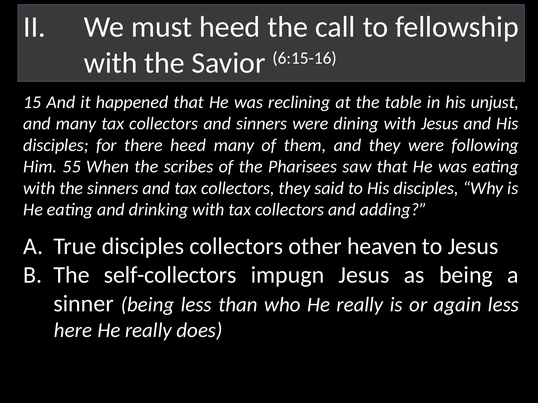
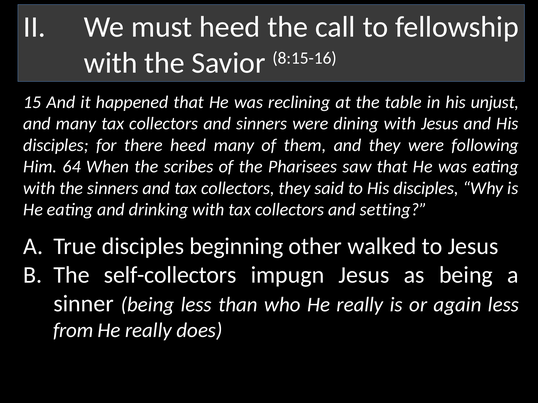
6:15-16: 6:15-16 -> 8:15-16 (305, 58)
55: 55 -> 64 (72, 167)
adding: adding -> setting (393, 210)
disciples collectors: collectors -> beginning (236, 247)
heaven: heaven -> walked (382, 247)
here: here -> from (73, 331)
